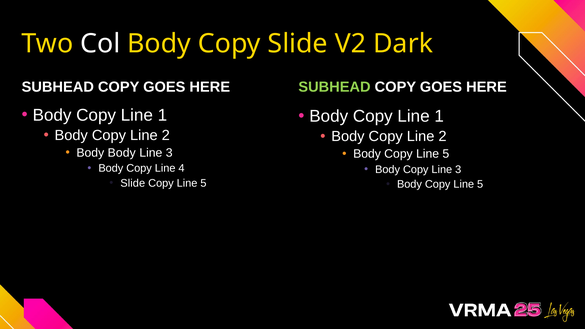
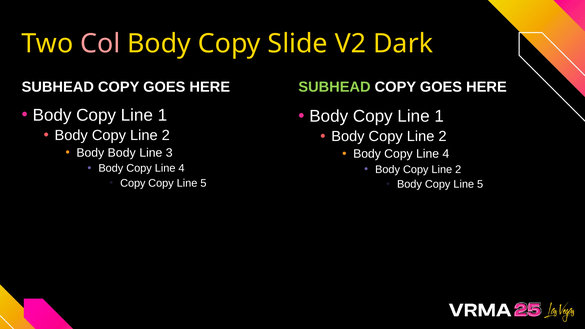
Col colour: white -> pink (100, 44)
5: 5 -> 4 (446, 154)
3: 3 -> 2 (458, 170)
Slide: Slide -> Copy (133, 183)
